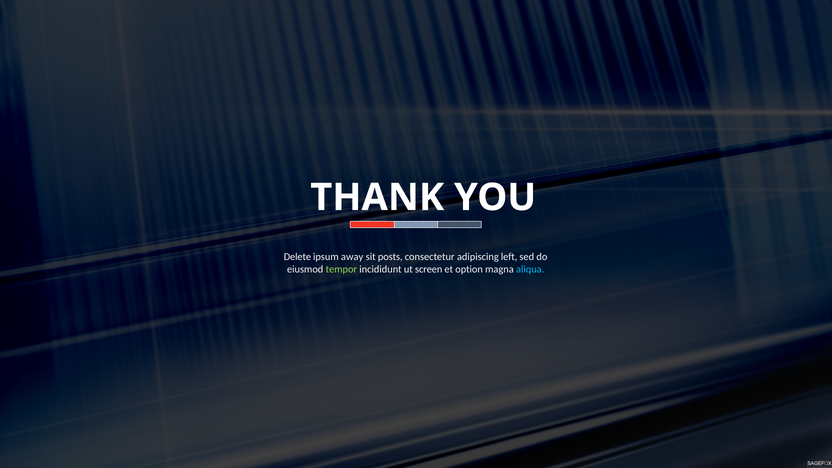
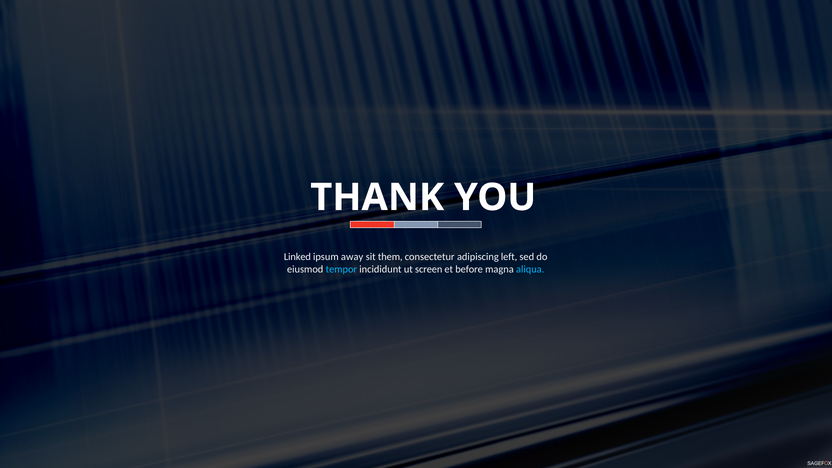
Delete: Delete -> Linked (297, 257)
posts: posts -> them (390, 257)
tempor colour: light green -> light blue (341, 269)
option: option -> before (469, 269)
